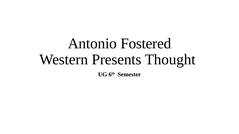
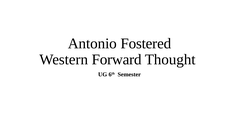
Presents: Presents -> Forward (117, 60)
